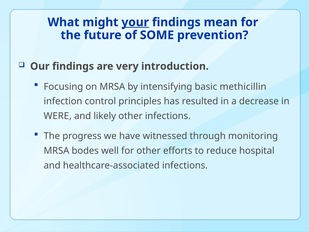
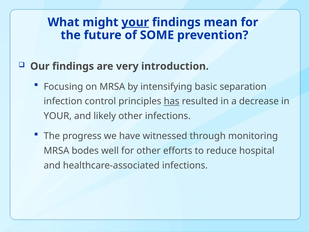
methicillin: methicillin -> separation (243, 87)
has underline: none -> present (172, 101)
WERE: WERE -> YOUR (58, 116)
